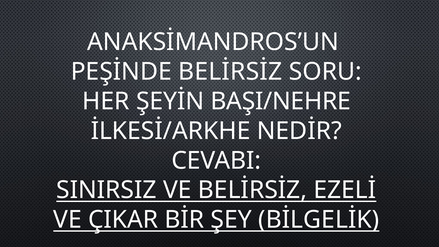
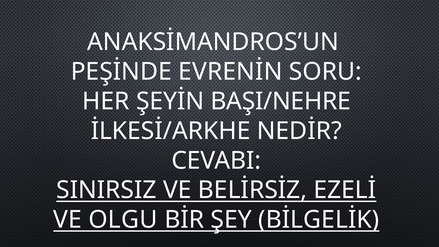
PEŞİNDE BELİRSİZ: BELİRSİZ -> EVRENİN (230, 72)
ÇIKAR: ÇIKAR -> OLGU (123, 220)
